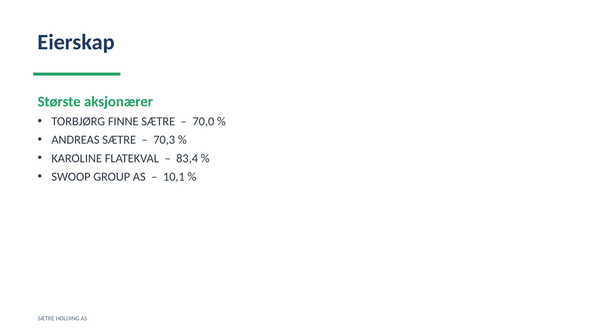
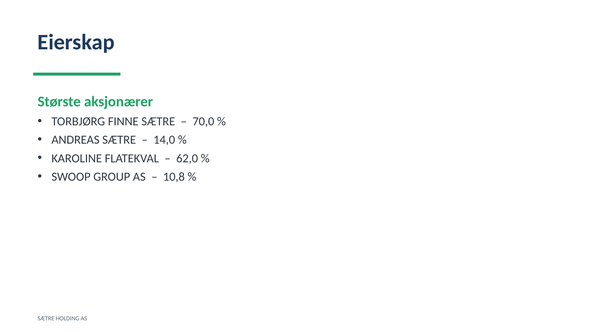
70,3: 70,3 -> 14,0 (164, 140)
83,4: 83,4 -> 62,0 (187, 158)
10,1: 10,1 -> 10,8 (174, 177)
